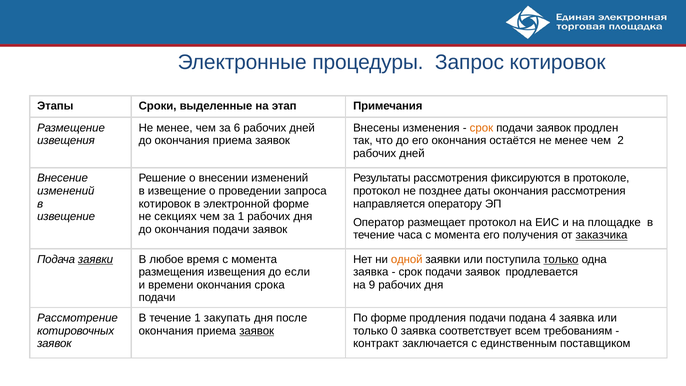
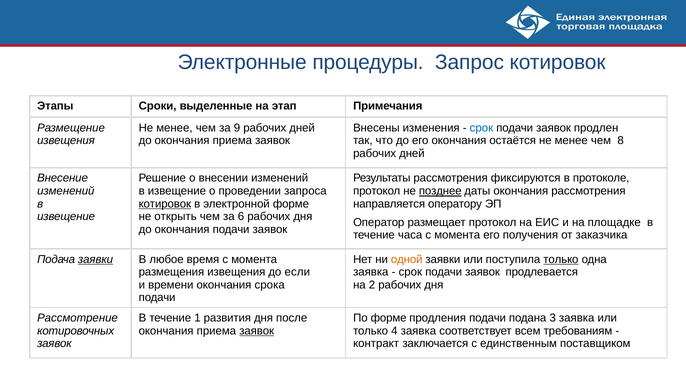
6: 6 -> 9 (237, 128)
срок colour: orange -> blue (481, 128)
2: 2 -> 8 (621, 141)
позднее underline: none -> present (440, 191)
котировок underline: none -> present (165, 204)
секциях: секциях -> открыть (176, 217)
за 1: 1 -> 6 (241, 217)
заказчика underline: present -> none (601, 235)
9: 9 -> 2 (372, 285)
закупать: закупать -> развития (227, 318)
4: 4 -> 3 (553, 318)
0: 0 -> 4 (394, 331)
